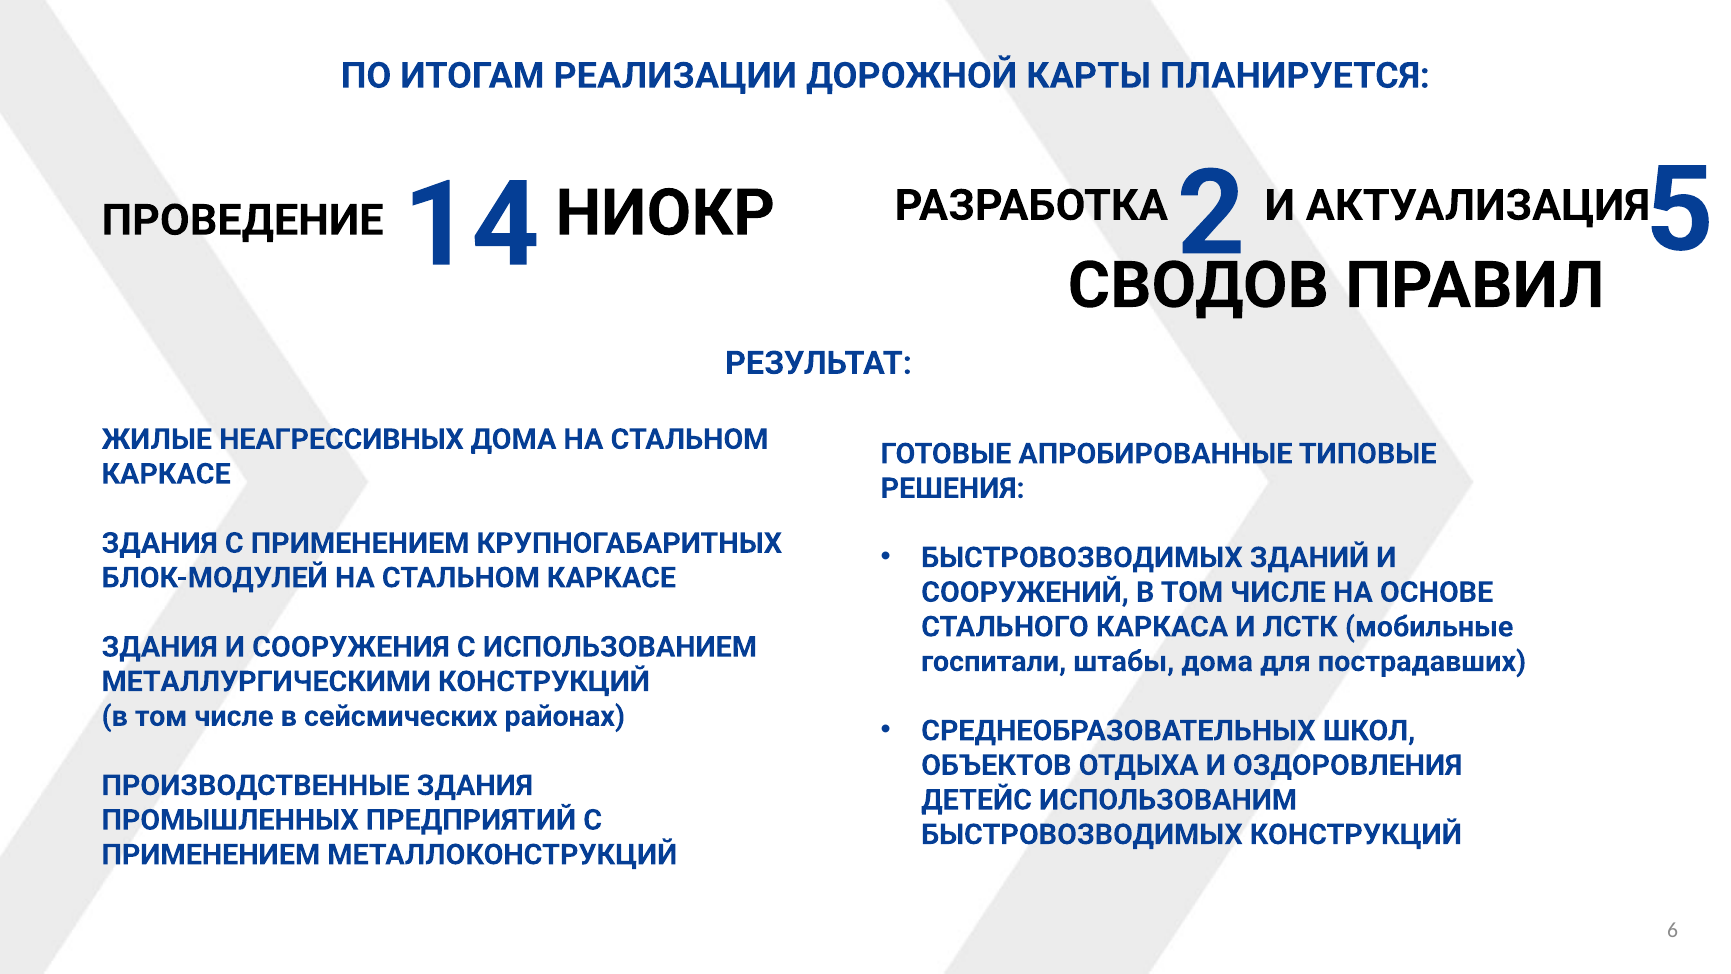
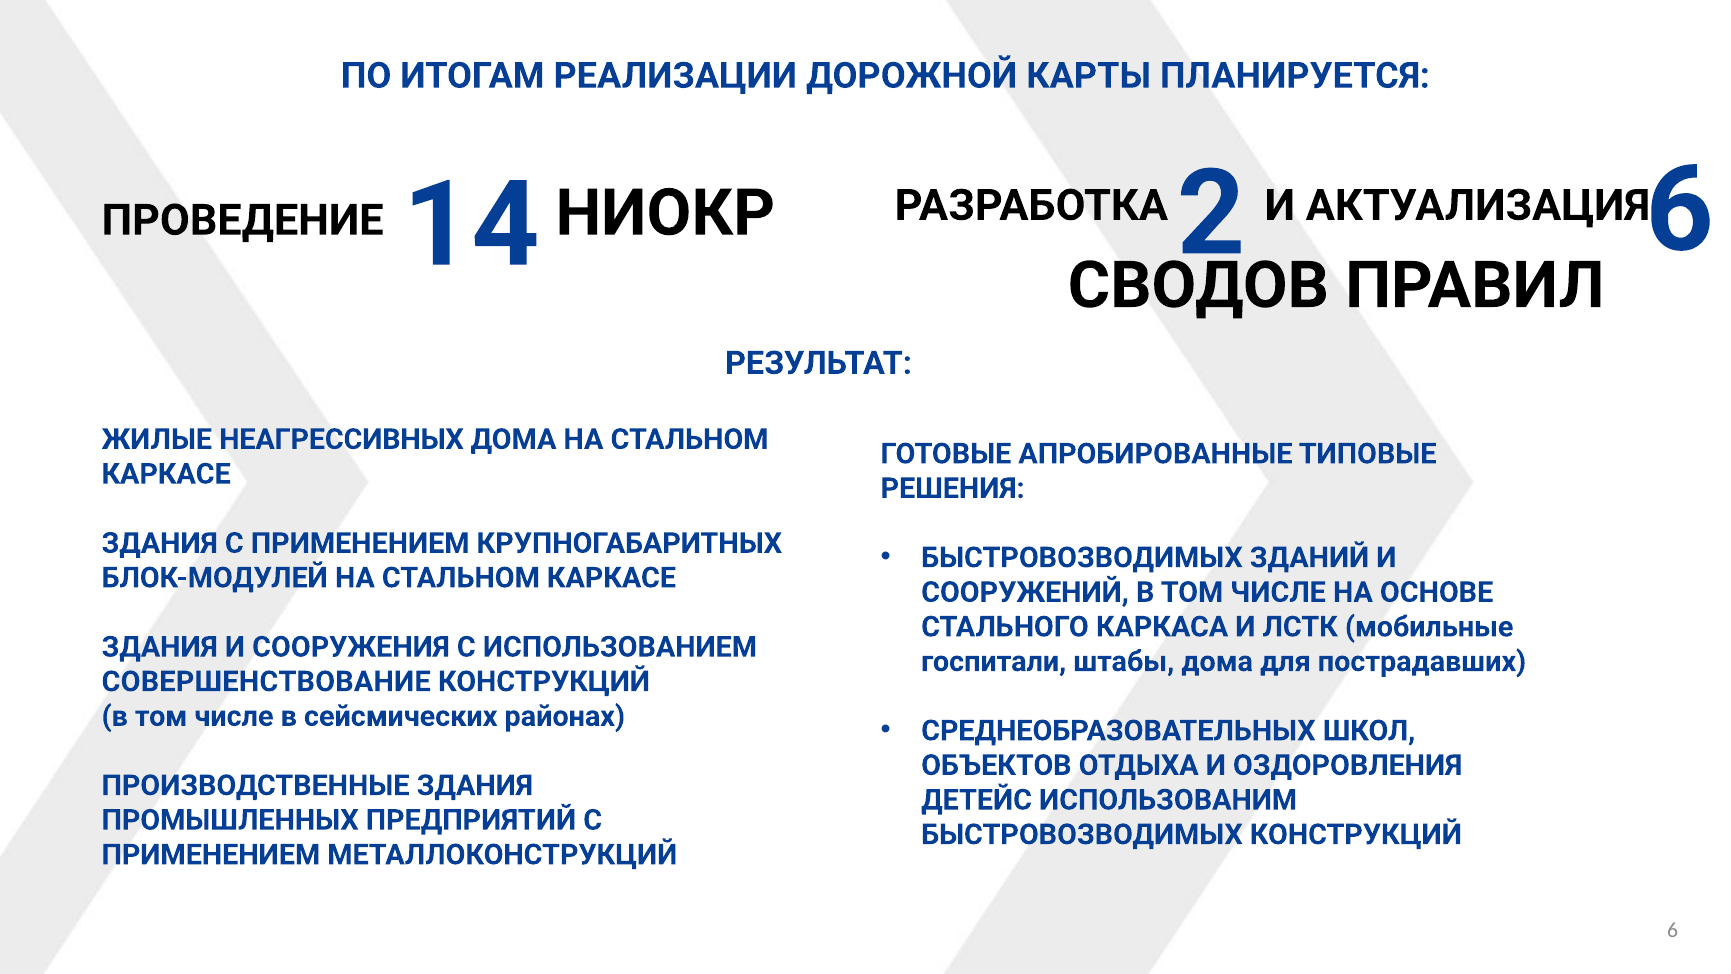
2 5: 5 -> 6 (1680, 210)
МЕТАЛЛУРГИЧЕСКИМИ: МЕТАЛЛУРГИЧЕСКИМИ -> СОВЕРШЕНСТВОВАНИЕ (266, 681)
